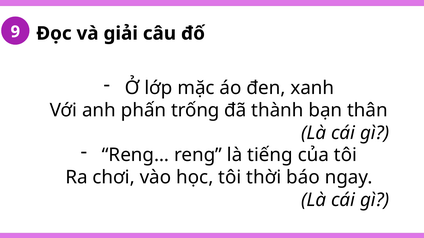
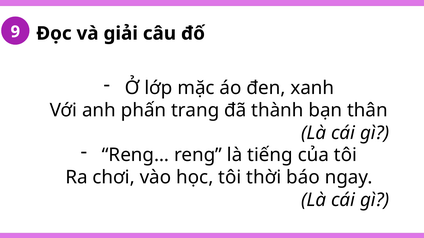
trống: trống -> trang (195, 111)
